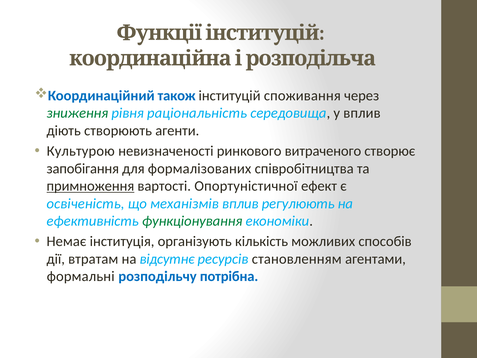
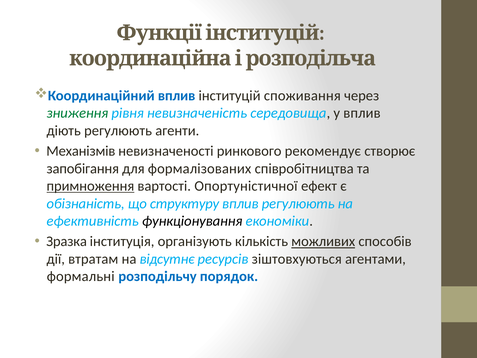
Координаційний також: також -> вплив (177, 96)
раціональність: раціональність -> невизначеність (197, 113)
діють створюють: створюють -> регулюють (118, 131)
Культурою: Культурою -> Механізмів (81, 151)
витраченого: витраченого -> рекомендує (323, 151)
освіченість: освіченість -> обізнаність (86, 203)
механізмів: механізмів -> структуру (185, 203)
функціонування colour: green -> black (192, 221)
Немає: Немає -> Зразка (67, 241)
можливих underline: none -> present (323, 241)
становленням: становленням -> зіштовхуються (297, 259)
потрібна: потрібна -> порядок (229, 276)
